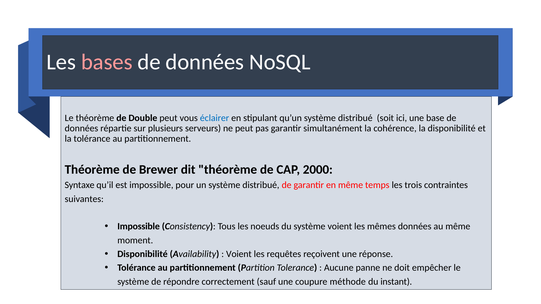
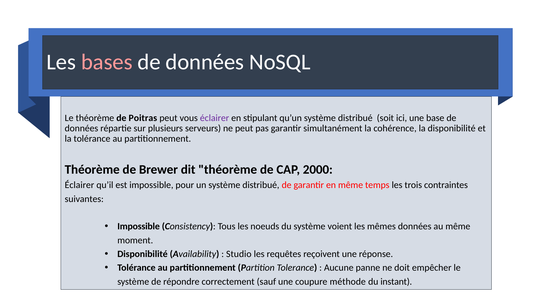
Double: Double -> Poitras (143, 118)
éclairer colour: blue -> purple (215, 118)
Syntaxe: Syntaxe -> Éclairer (79, 185)
Voient: Voient -> Studio (239, 254)
